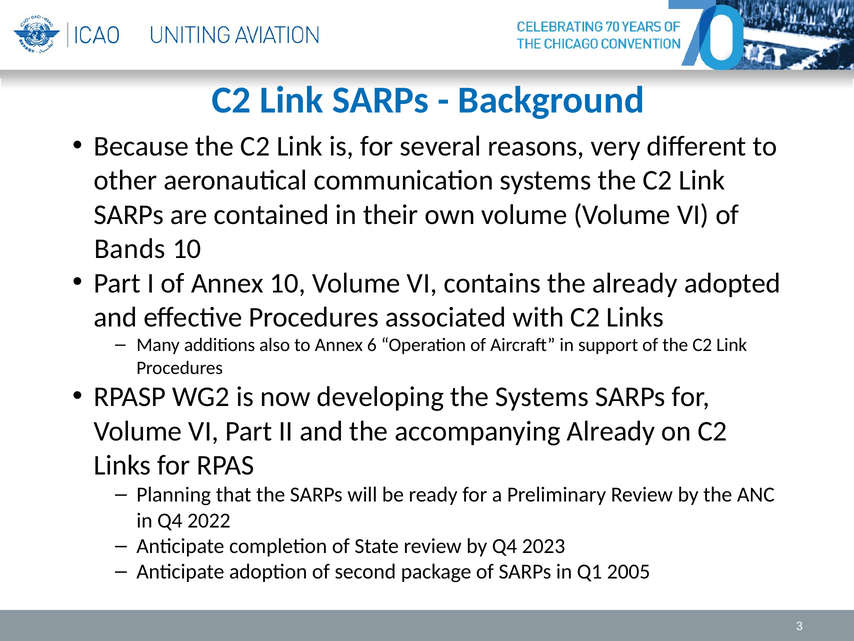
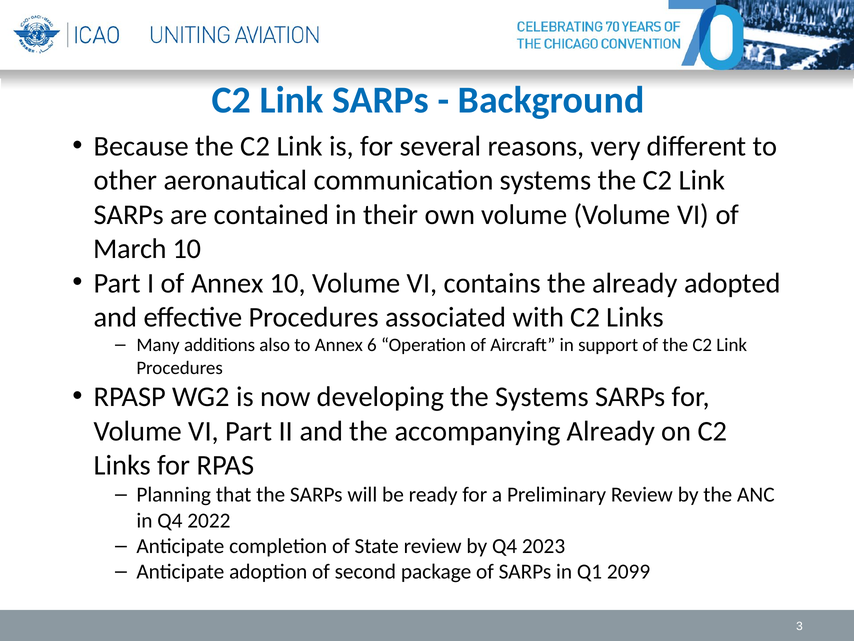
Bands: Bands -> March (130, 249)
2005: 2005 -> 2099 (629, 571)
